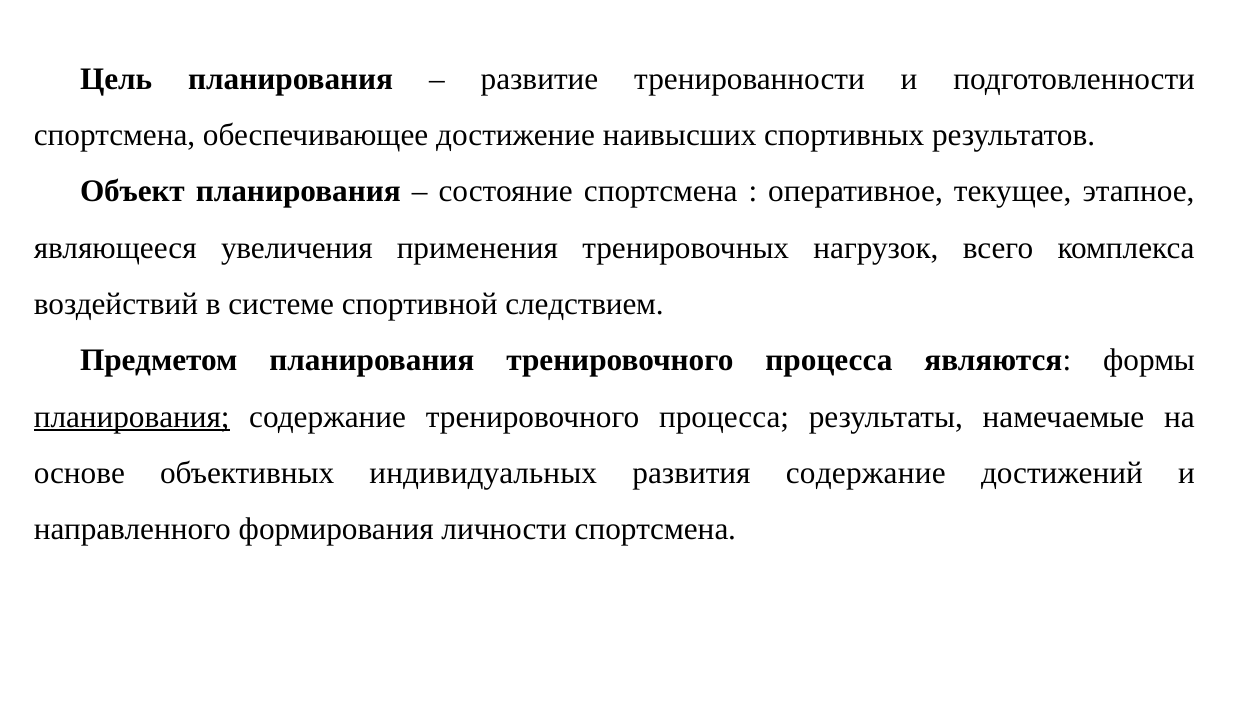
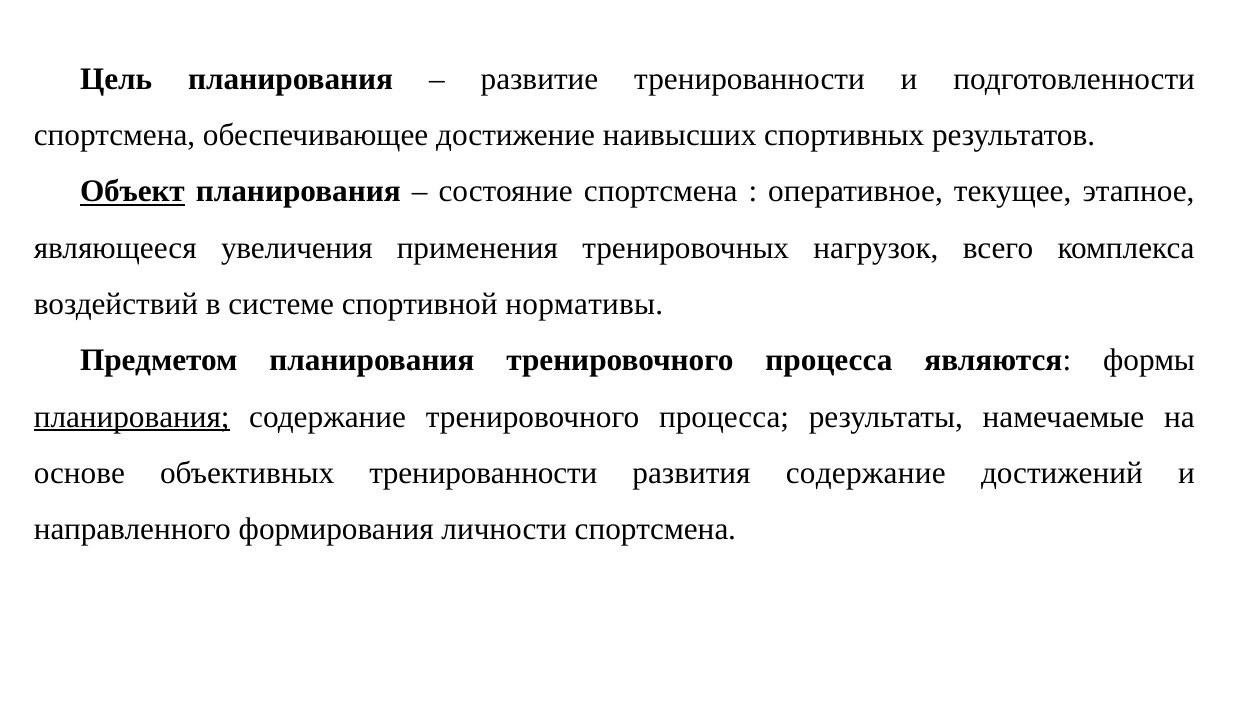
Объект underline: none -> present (132, 191)
следствием: следствием -> нормативы (584, 304)
объективных индивидуальных: индивидуальных -> тренированности (483, 473)
